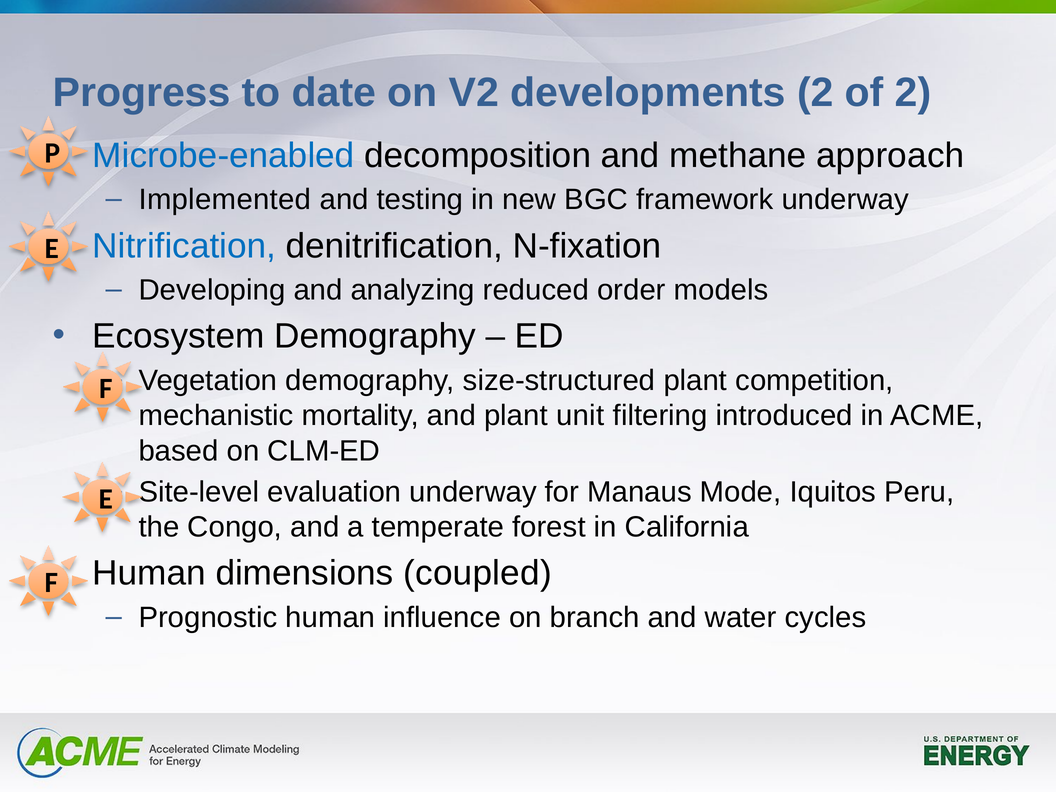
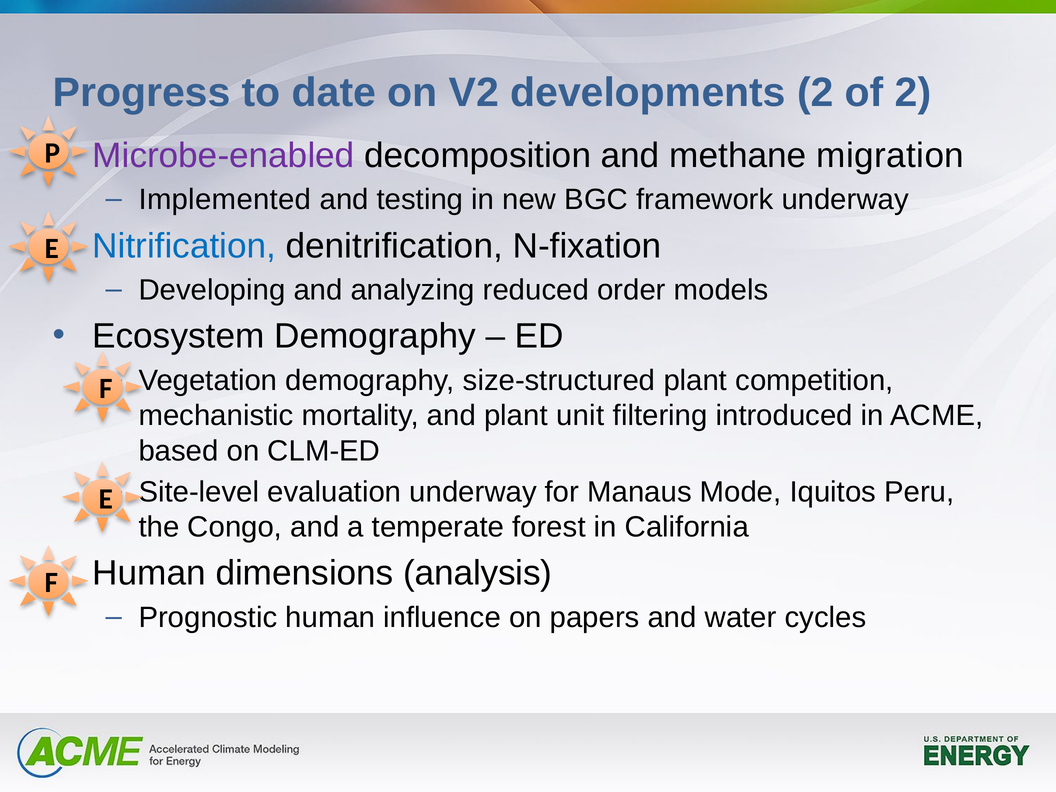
Microbe-enabled colour: blue -> purple (223, 156)
approach: approach -> migration (890, 156)
coupled: coupled -> analysis (478, 573)
branch: branch -> papers (595, 618)
